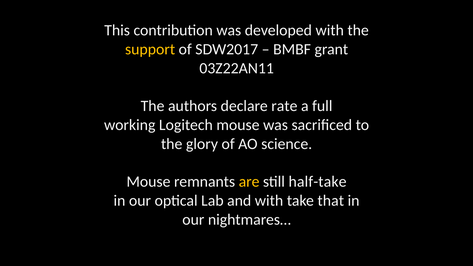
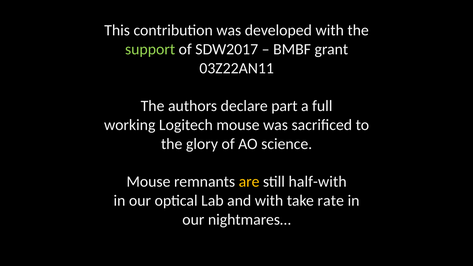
support colour: yellow -> light green (150, 49)
rate: rate -> part (284, 106)
half-take: half-take -> half-with (318, 182)
that: that -> rate (331, 201)
